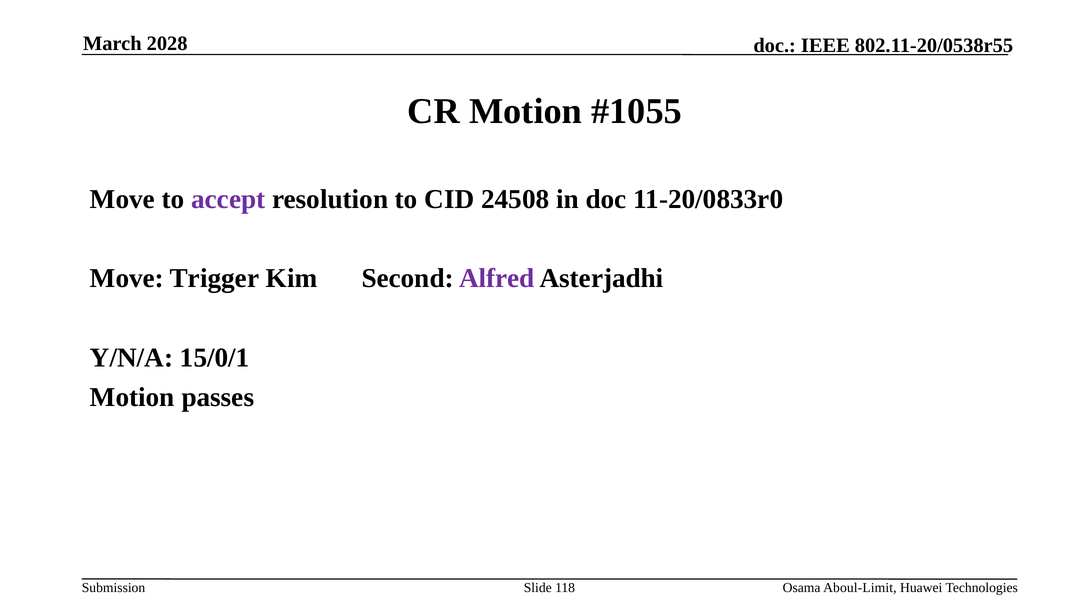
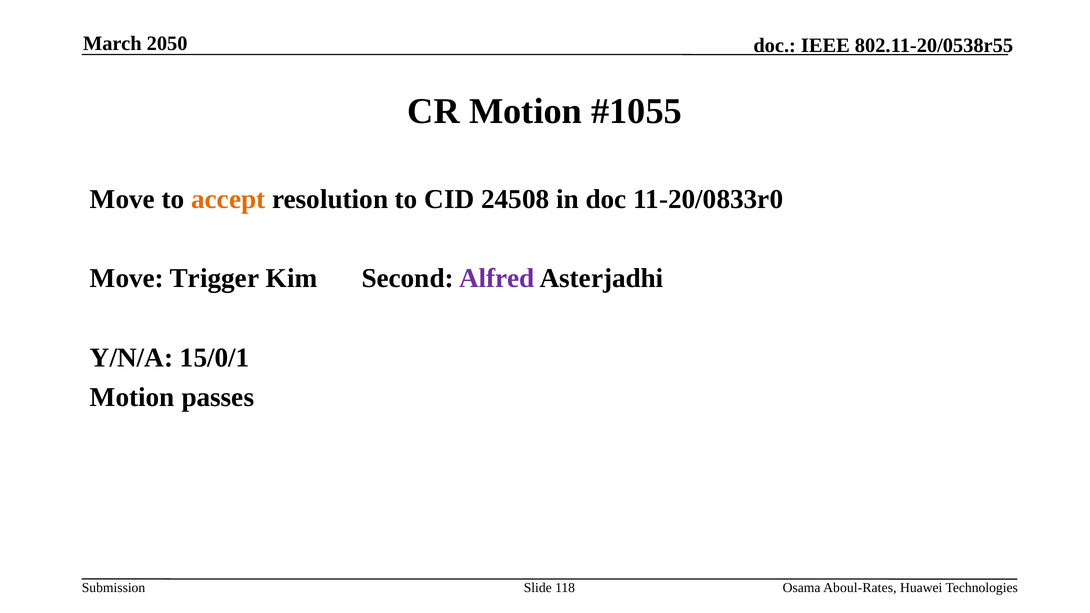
2028: 2028 -> 2050 (167, 43)
accept colour: purple -> orange (228, 199)
Aboul-Limit: Aboul-Limit -> Aboul-Rates (860, 588)
